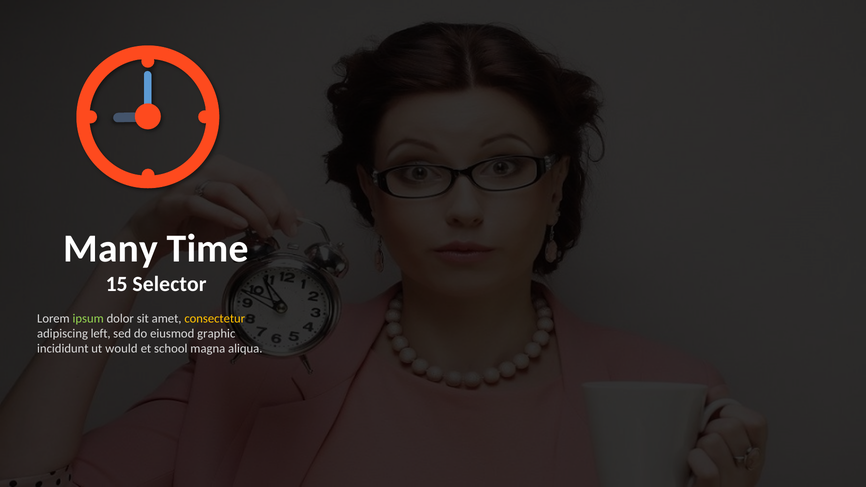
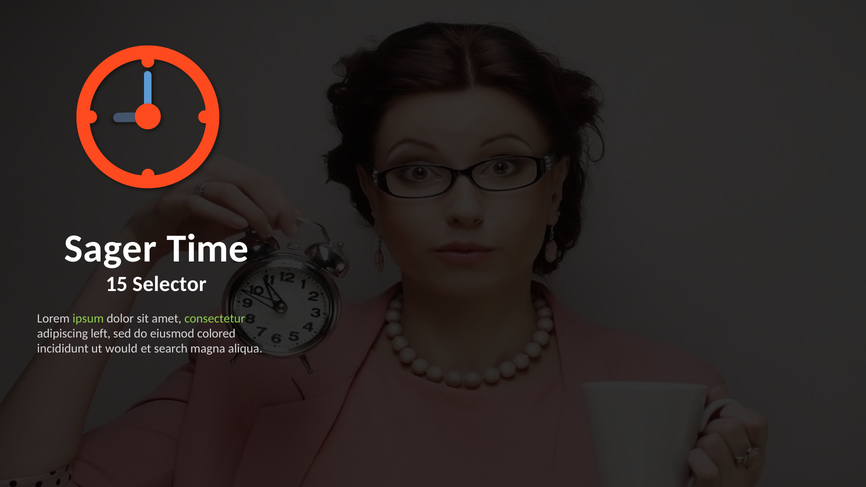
Many: Many -> Sager (110, 249)
consectetur colour: yellow -> light green (215, 318)
graphic: graphic -> colored (216, 334)
school: school -> search (171, 349)
